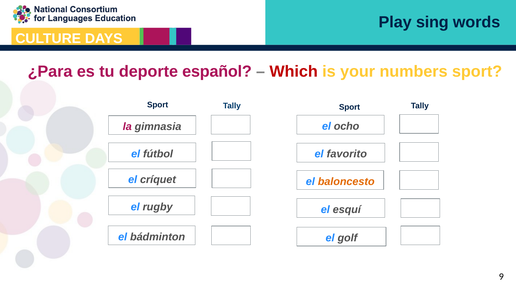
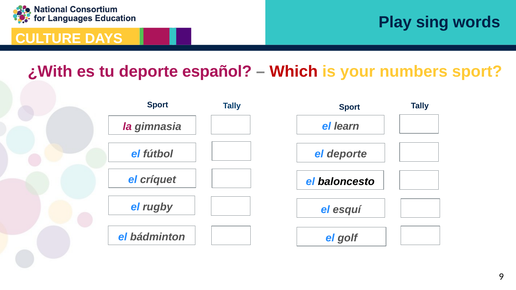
¿Para: ¿Para -> ¿With (50, 72)
ocho: ocho -> learn (347, 126)
el favorito: favorito -> deporte (347, 154)
baloncesto colour: orange -> black (346, 182)
